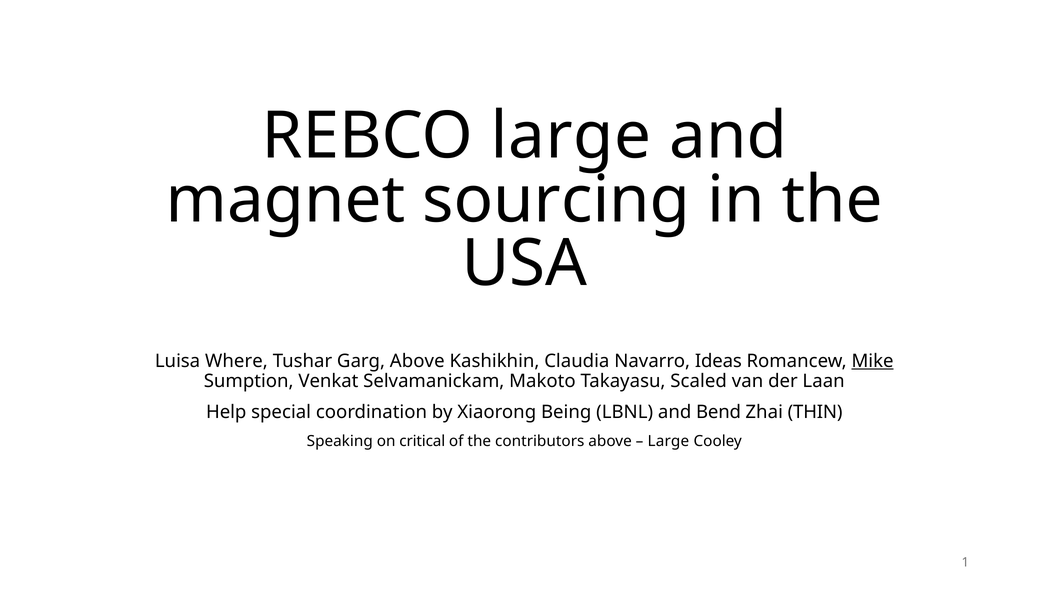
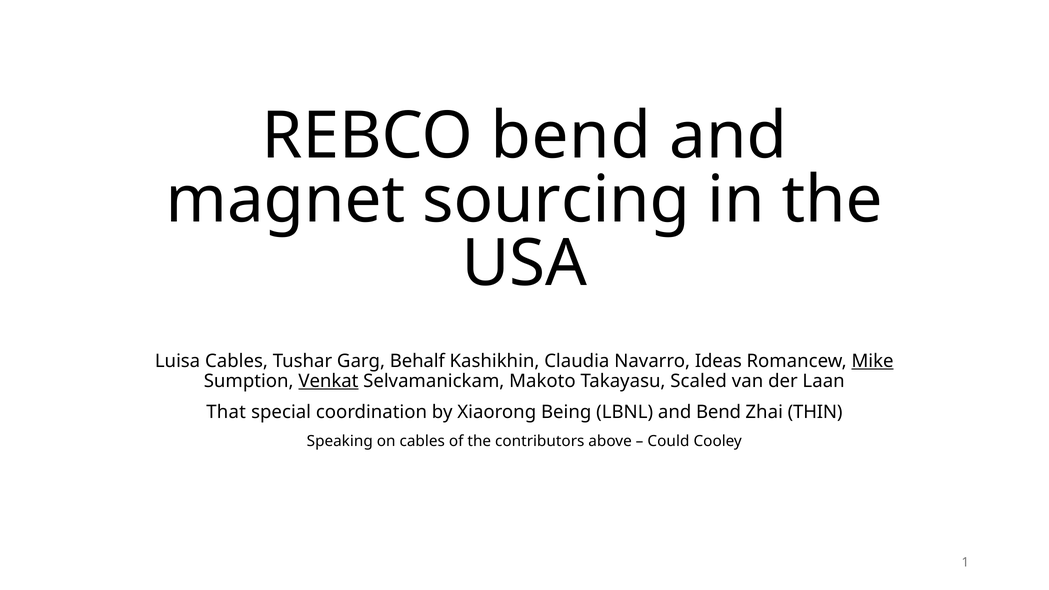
REBCO large: large -> bend (571, 136)
Luisa Where: Where -> Cables (236, 361)
Garg Above: Above -> Behalf (417, 361)
Venkat underline: none -> present (328, 381)
Help: Help -> That (226, 412)
on critical: critical -> cables (422, 441)
Large: Large -> Could (668, 441)
